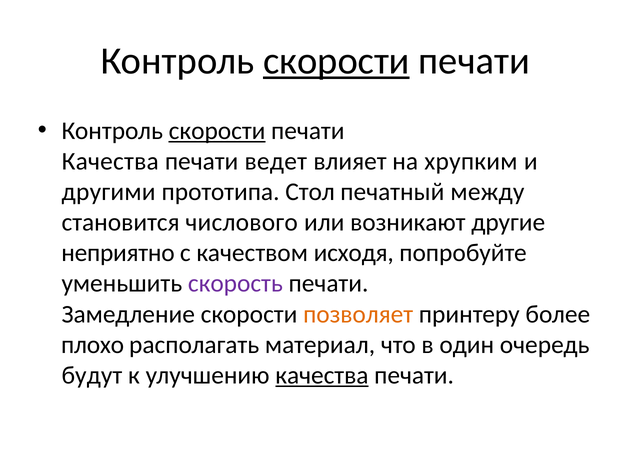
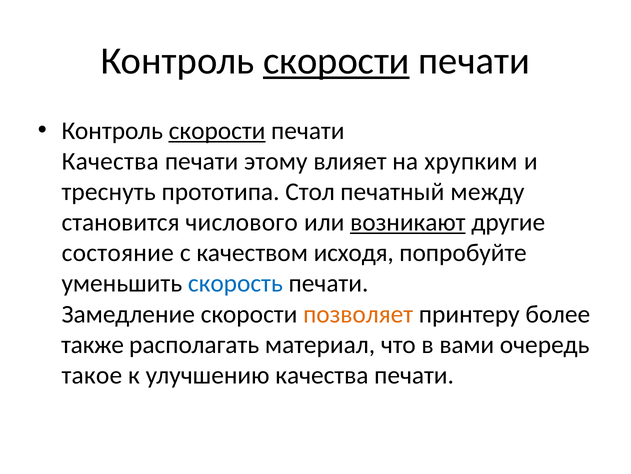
ведет: ведет -> этому (276, 161)
другими: другими -> треснуть (109, 192)
возникают underline: none -> present (408, 222)
неприятно: неприятно -> состояние (118, 253)
скорость colour: purple -> blue (235, 283)
плохо: плохо -> также (93, 344)
один: один -> вами (467, 344)
будут: будут -> такое (92, 375)
качества underline: present -> none (322, 375)
